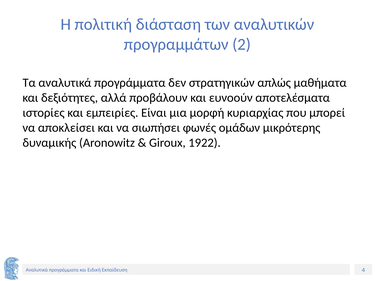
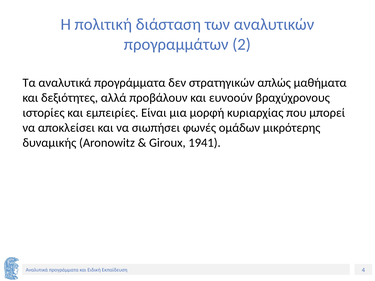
αποτελέσματα: αποτελέσματα -> βραχύχρονους (293, 98)
1922: 1922 -> 1941 (205, 143)
